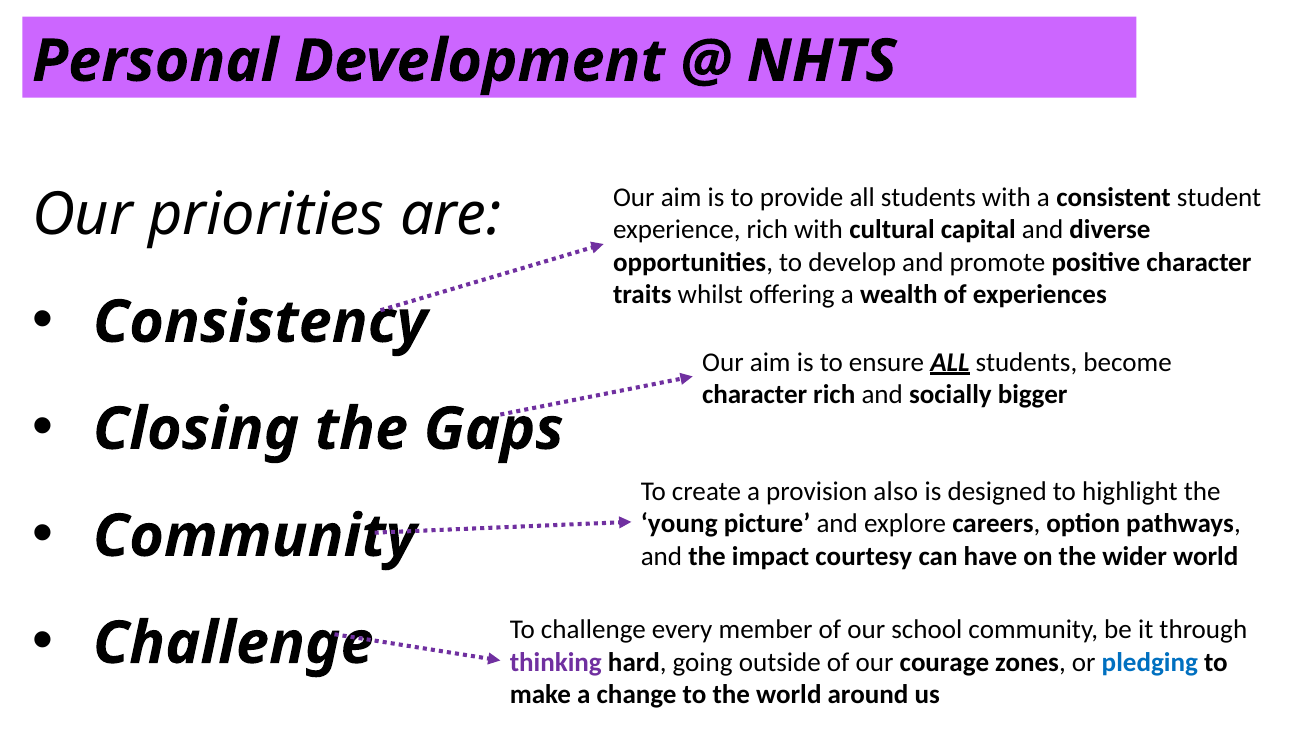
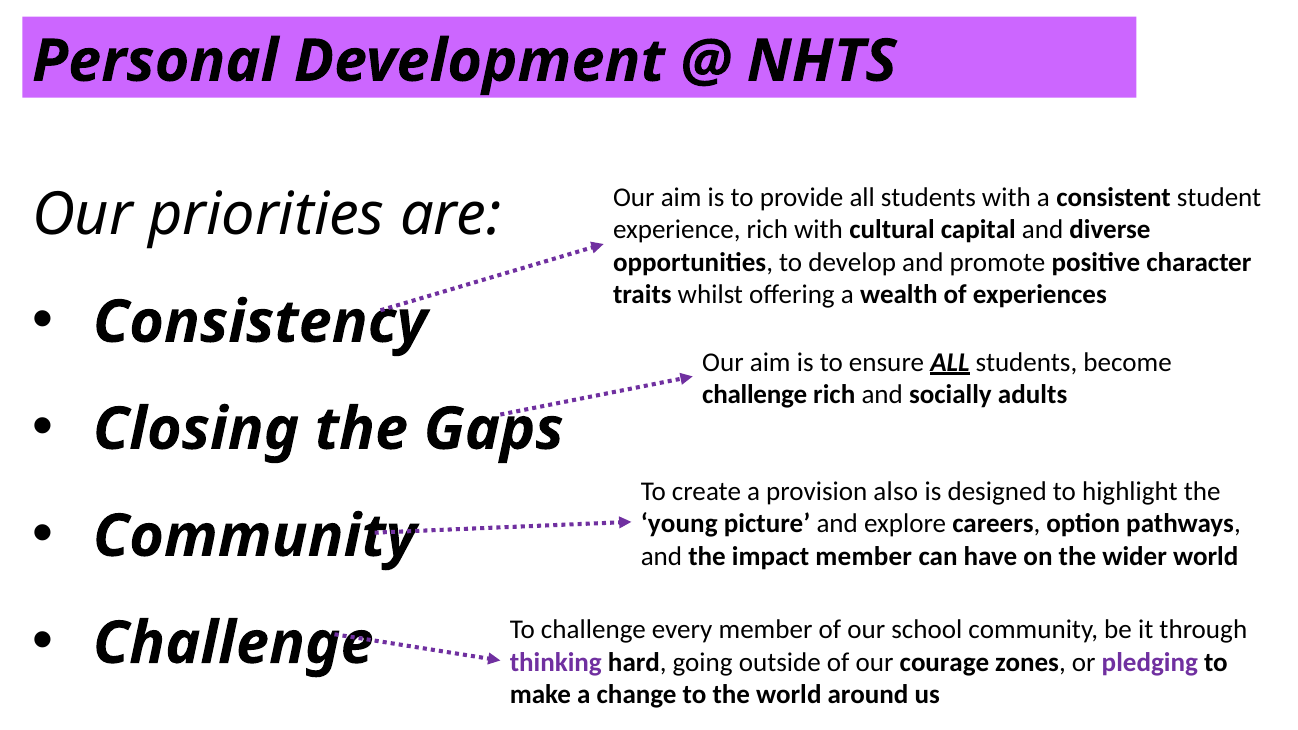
character: character -> challenge (755, 395)
bigger: bigger -> adults (1033, 395)
impact courtesy: courtesy -> member (864, 556)
pledging colour: blue -> purple (1150, 662)
